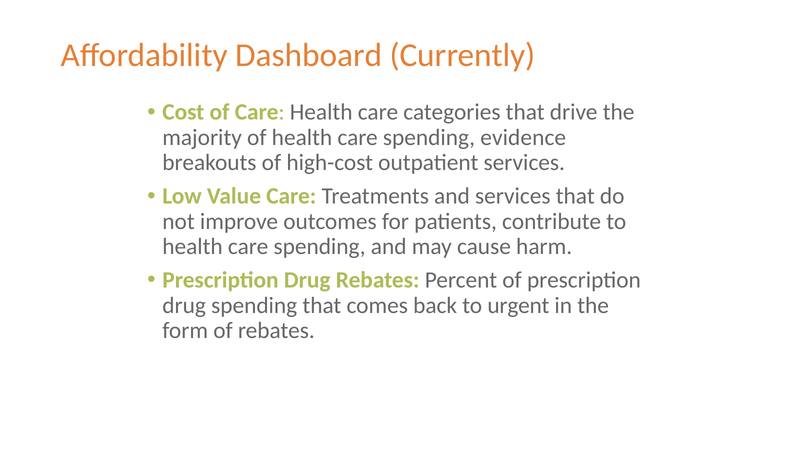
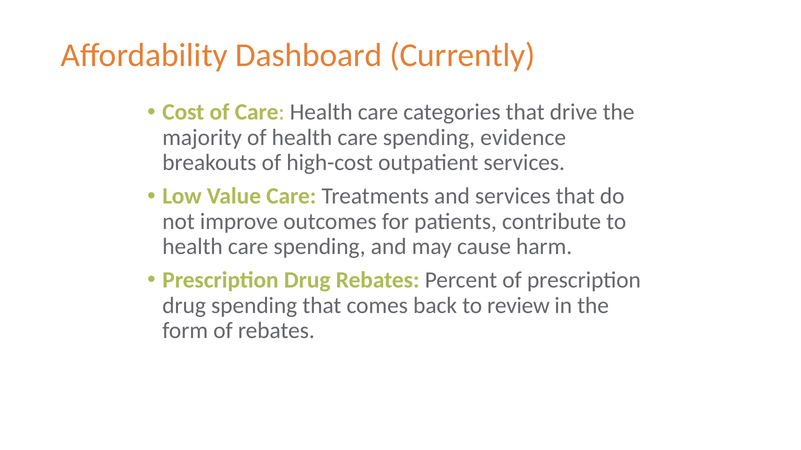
urgent: urgent -> review (518, 306)
